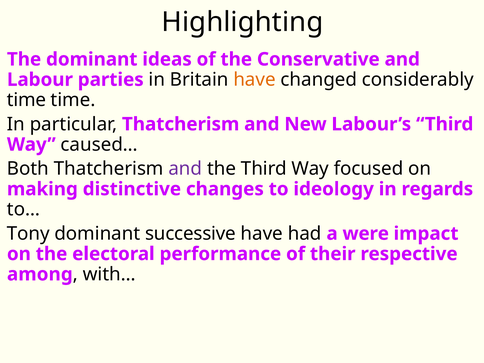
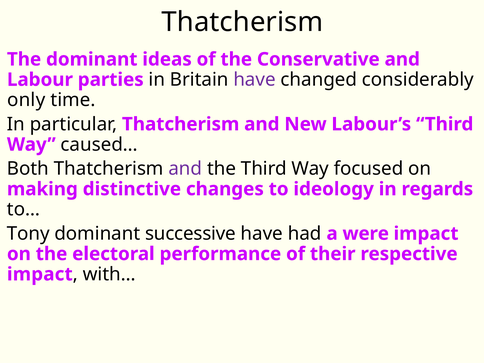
Highlighting: Highlighting -> Thatcherism (242, 22)
have colour: orange -> purple (255, 80)
time: time -> only (26, 100)
among: among -> impact (40, 274)
